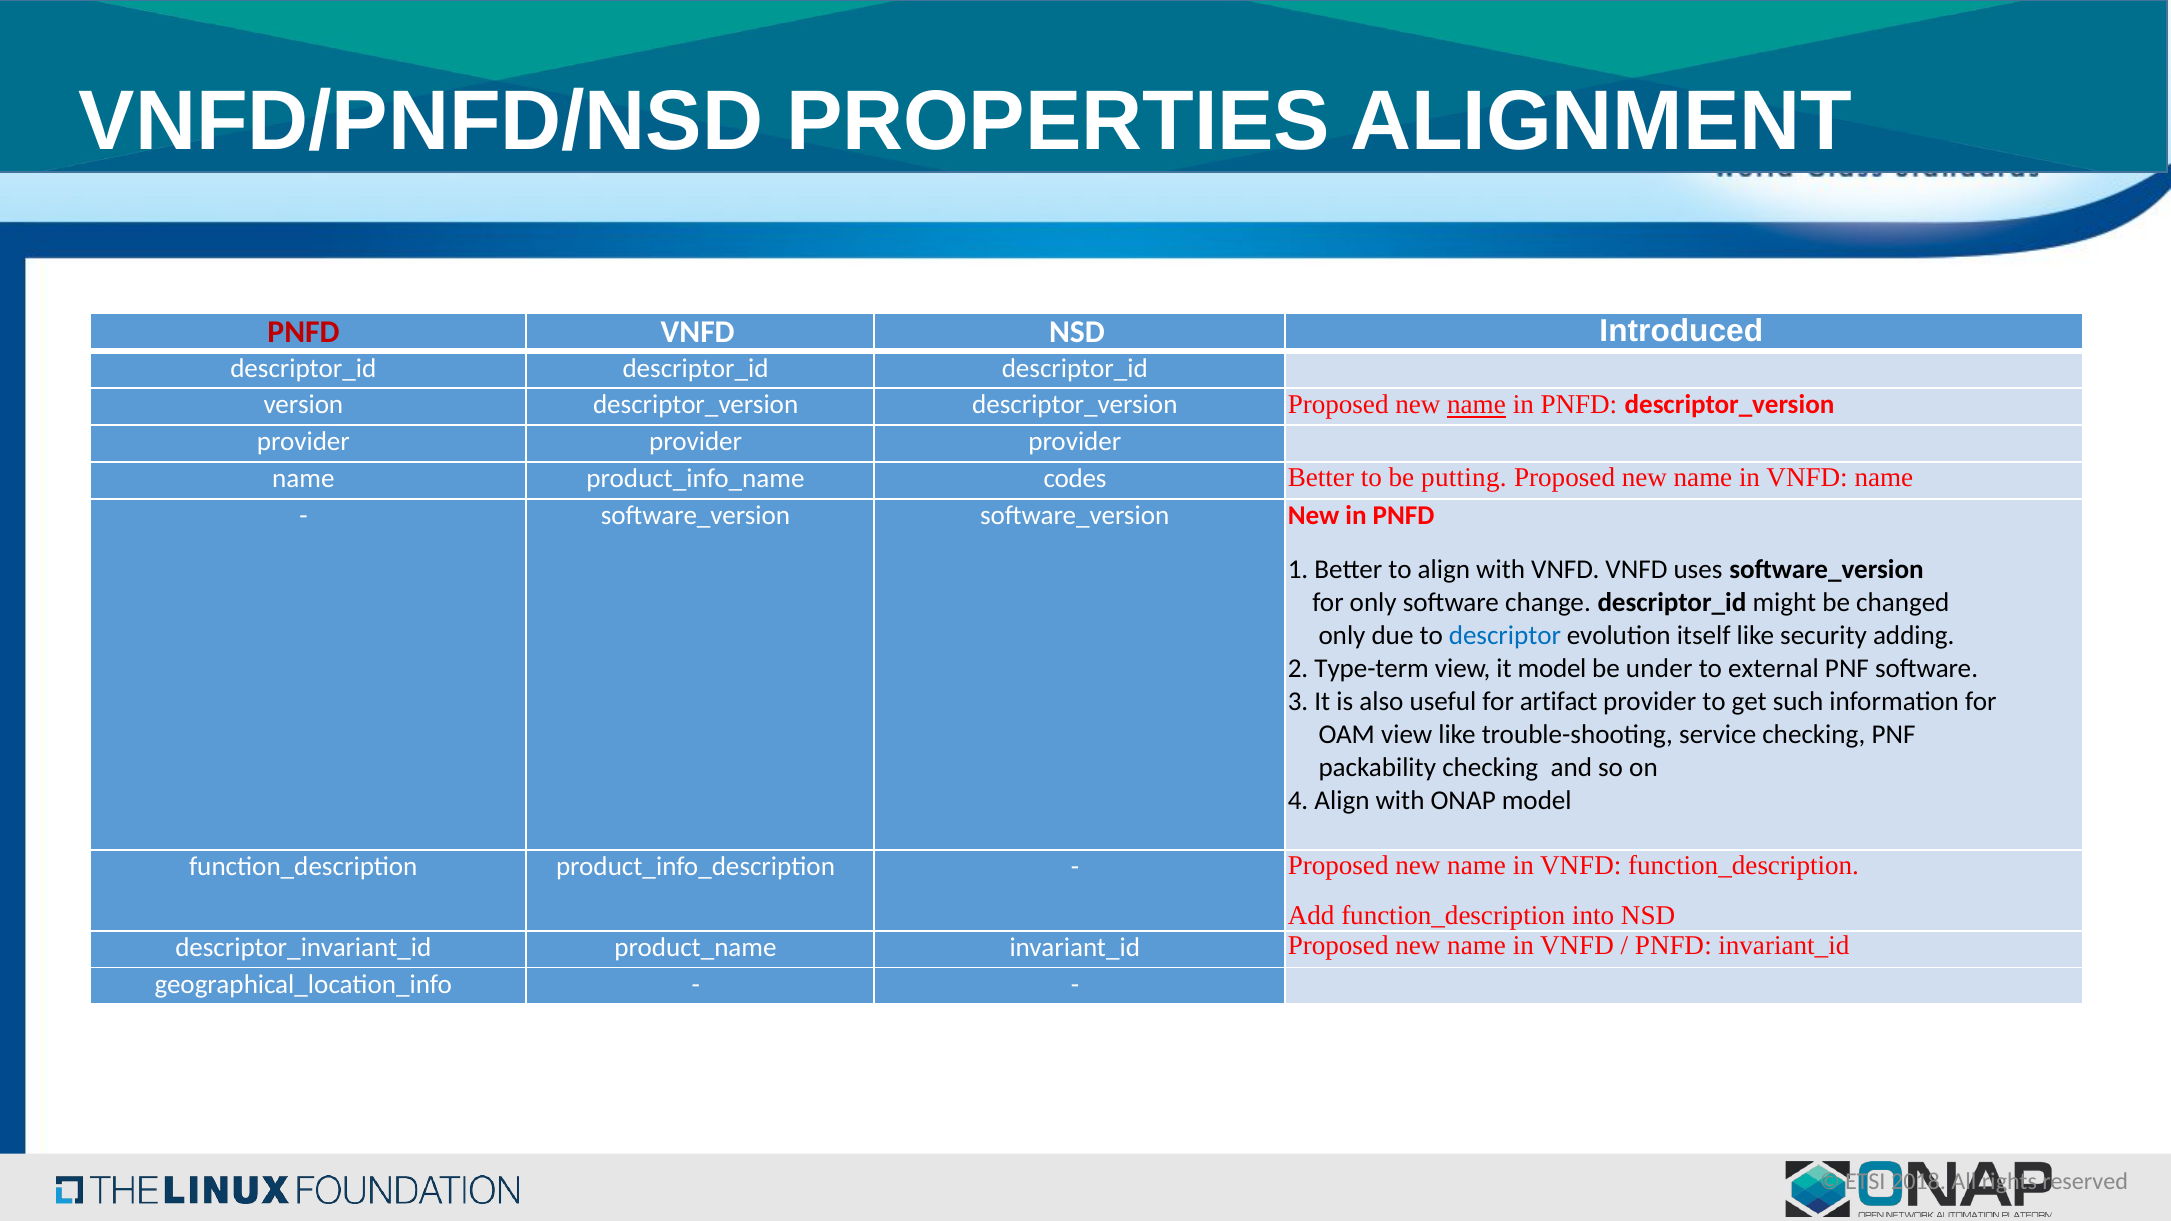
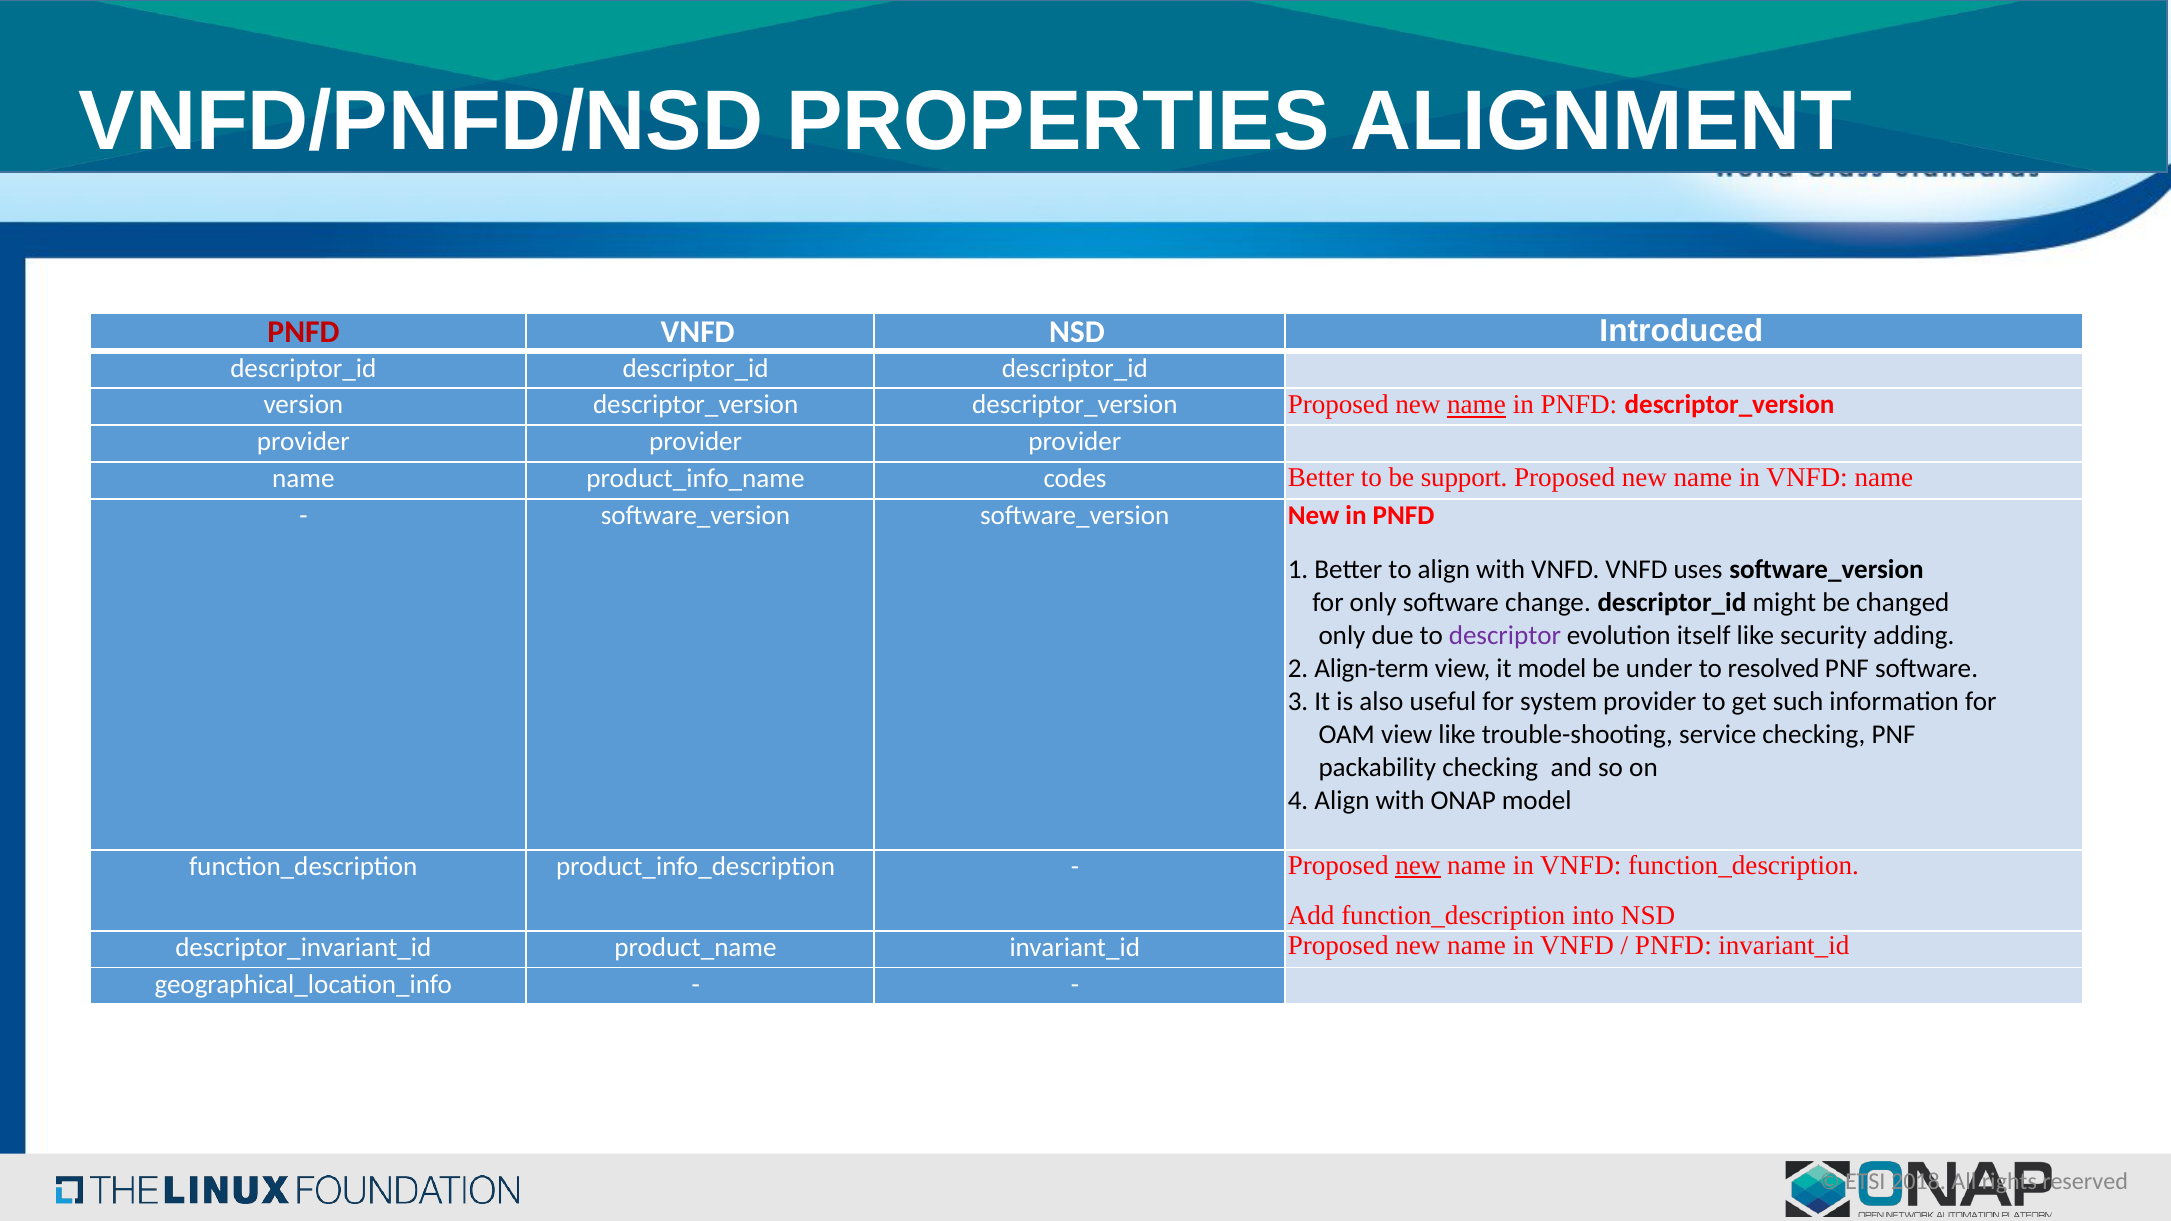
putting: putting -> support (1464, 477)
descriptor colour: blue -> purple (1505, 635)
Type-term: Type-term -> Align-term (1372, 668)
external: external -> resolved (1774, 668)
artifact: artifact -> system (1559, 701)
new underline: none -> present (1418, 865)
